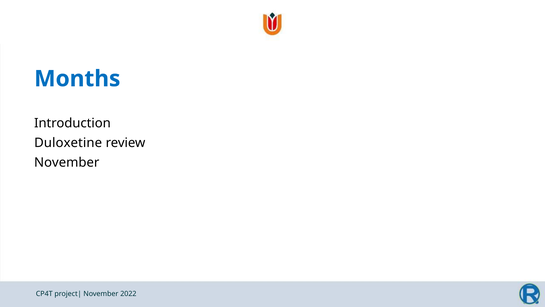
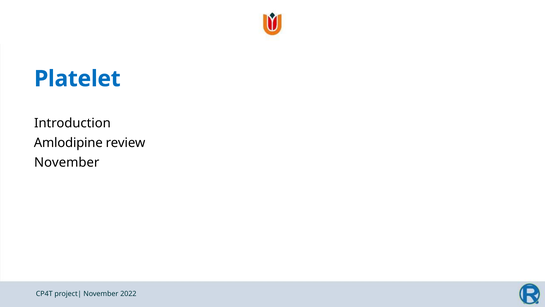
Months: Months -> Platelet (77, 79)
Duloxetine: Duloxetine -> Amlodipine (68, 143)
